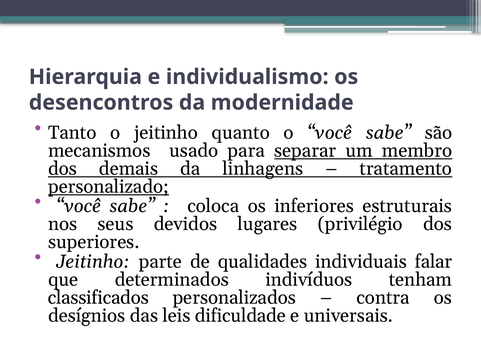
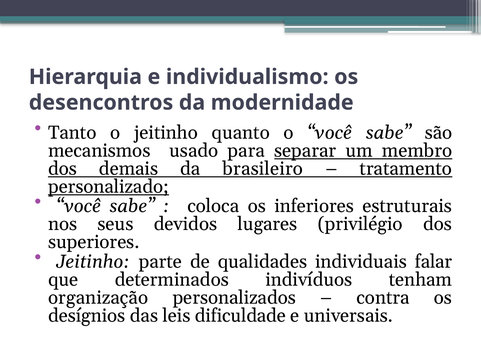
linhagens: linhagens -> brasileiro (263, 168)
classificados: classificados -> organização (98, 297)
